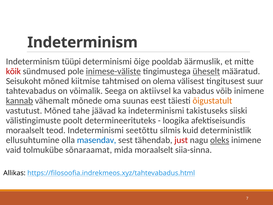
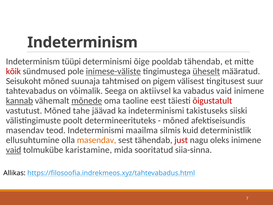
pooldab äärmuslik: äärmuslik -> tähendab (203, 61)
kiitmise: kiitmise -> suunaja (86, 81)
olema: olema -> pigem (164, 81)
vabadus võib: võib -> vaid (224, 91)
mõnede underline: none -> present (87, 101)
suunas: suunas -> taoline (136, 101)
õigustatult colour: orange -> red (212, 101)
loogika: loogika -> mõned (176, 120)
moraalselt: moraalselt -> masendav (25, 130)
seetõttu: seetõttu -> maailma (142, 130)
masendav colour: blue -> orange (97, 140)
oleks underline: present -> none (220, 140)
vaid underline: none -> present (14, 150)
sõnaraamat: sõnaraamat -> karistamine (89, 150)
mida moraalselt: moraalselt -> sooritatud (154, 150)
